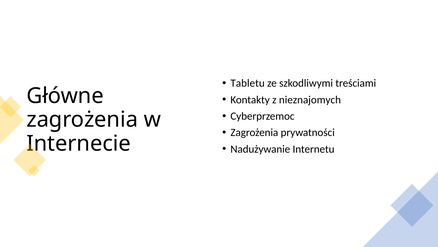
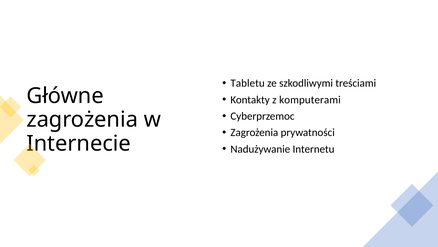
nieznajomych: nieznajomych -> komputerami (310, 100)
